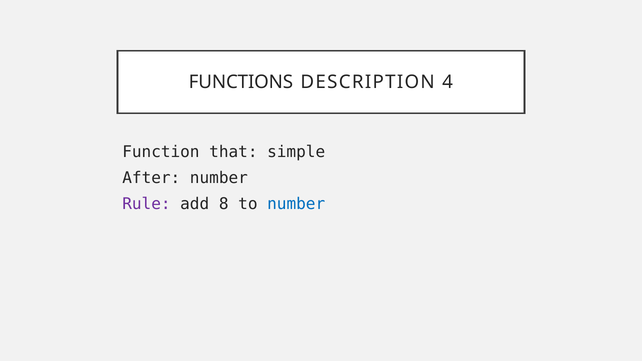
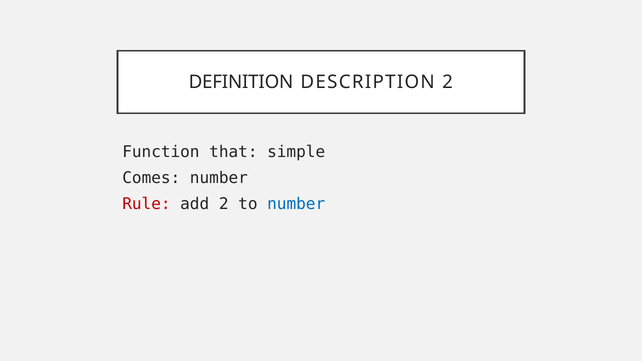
FUNCTIONS: FUNCTIONS -> DEFINITION (241, 82)
DESCRIPTION 4: 4 -> 2 (448, 82)
After: After -> Comes (151, 178)
Rule colour: purple -> red (146, 204)
add 8: 8 -> 2 (224, 204)
